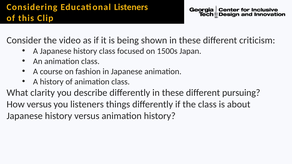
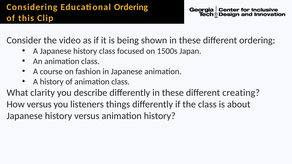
Educational Listeners: Listeners -> Ordering (131, 7)
different criticism: criticism -> ordering (257, 40)
pursuing: pursuing -> creating (241, 93)
